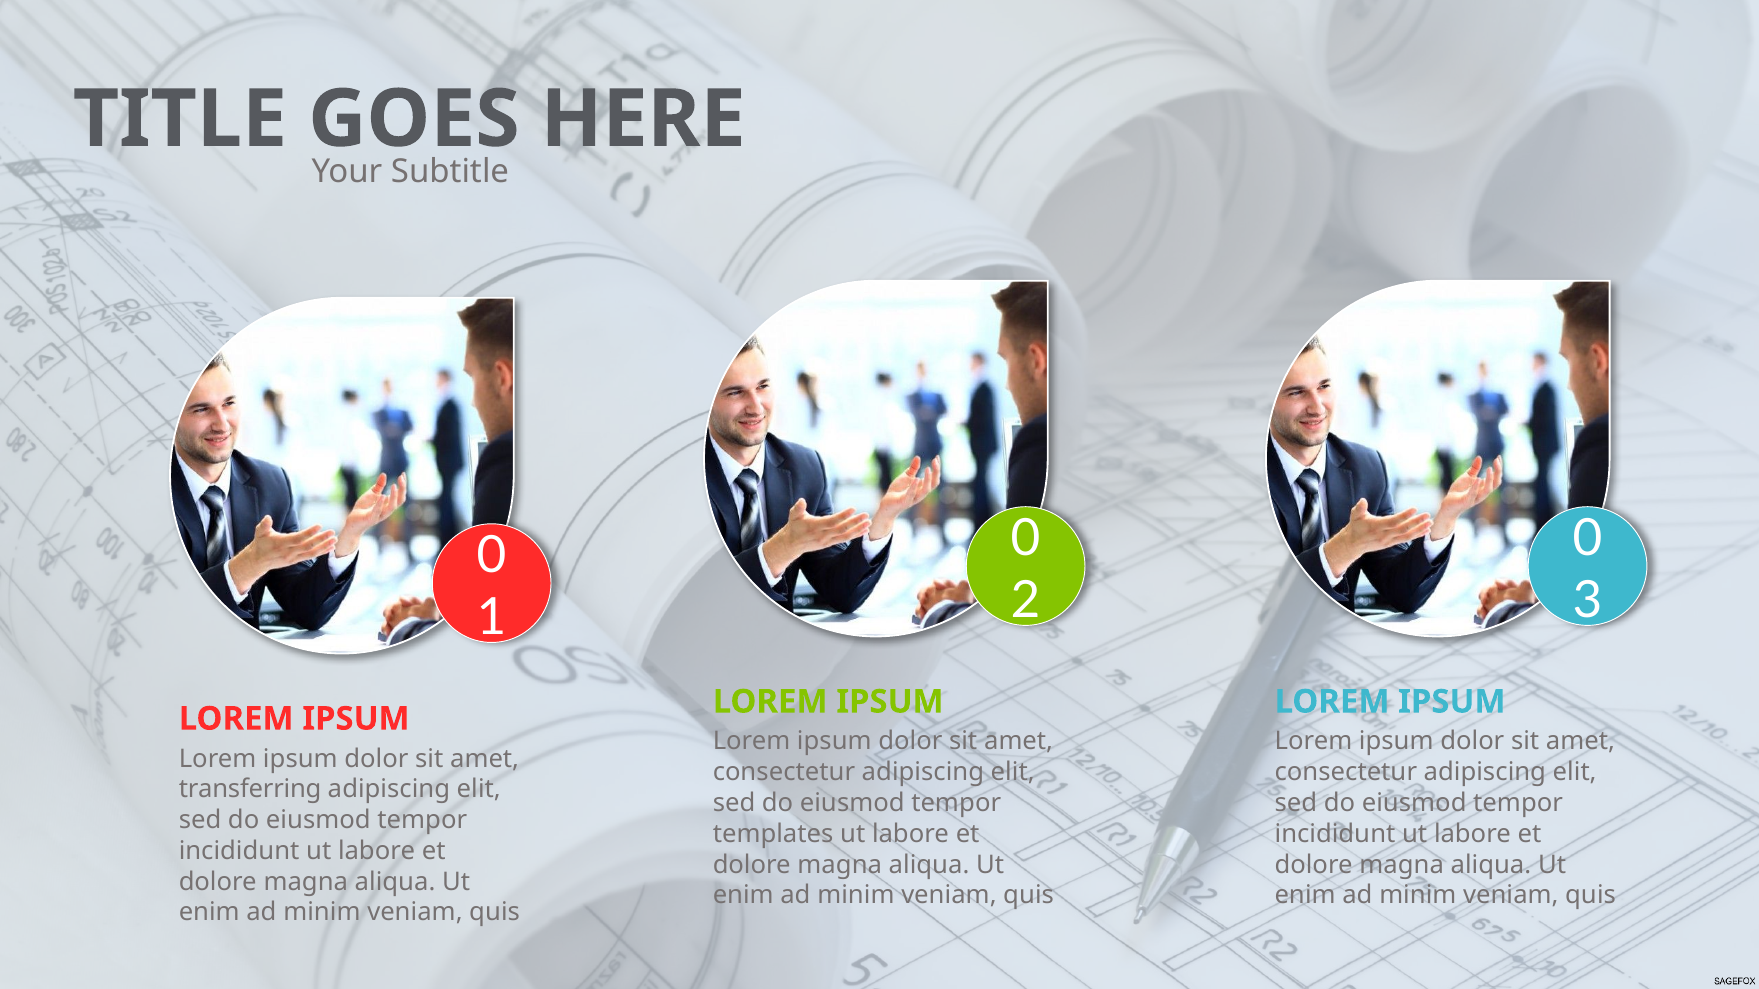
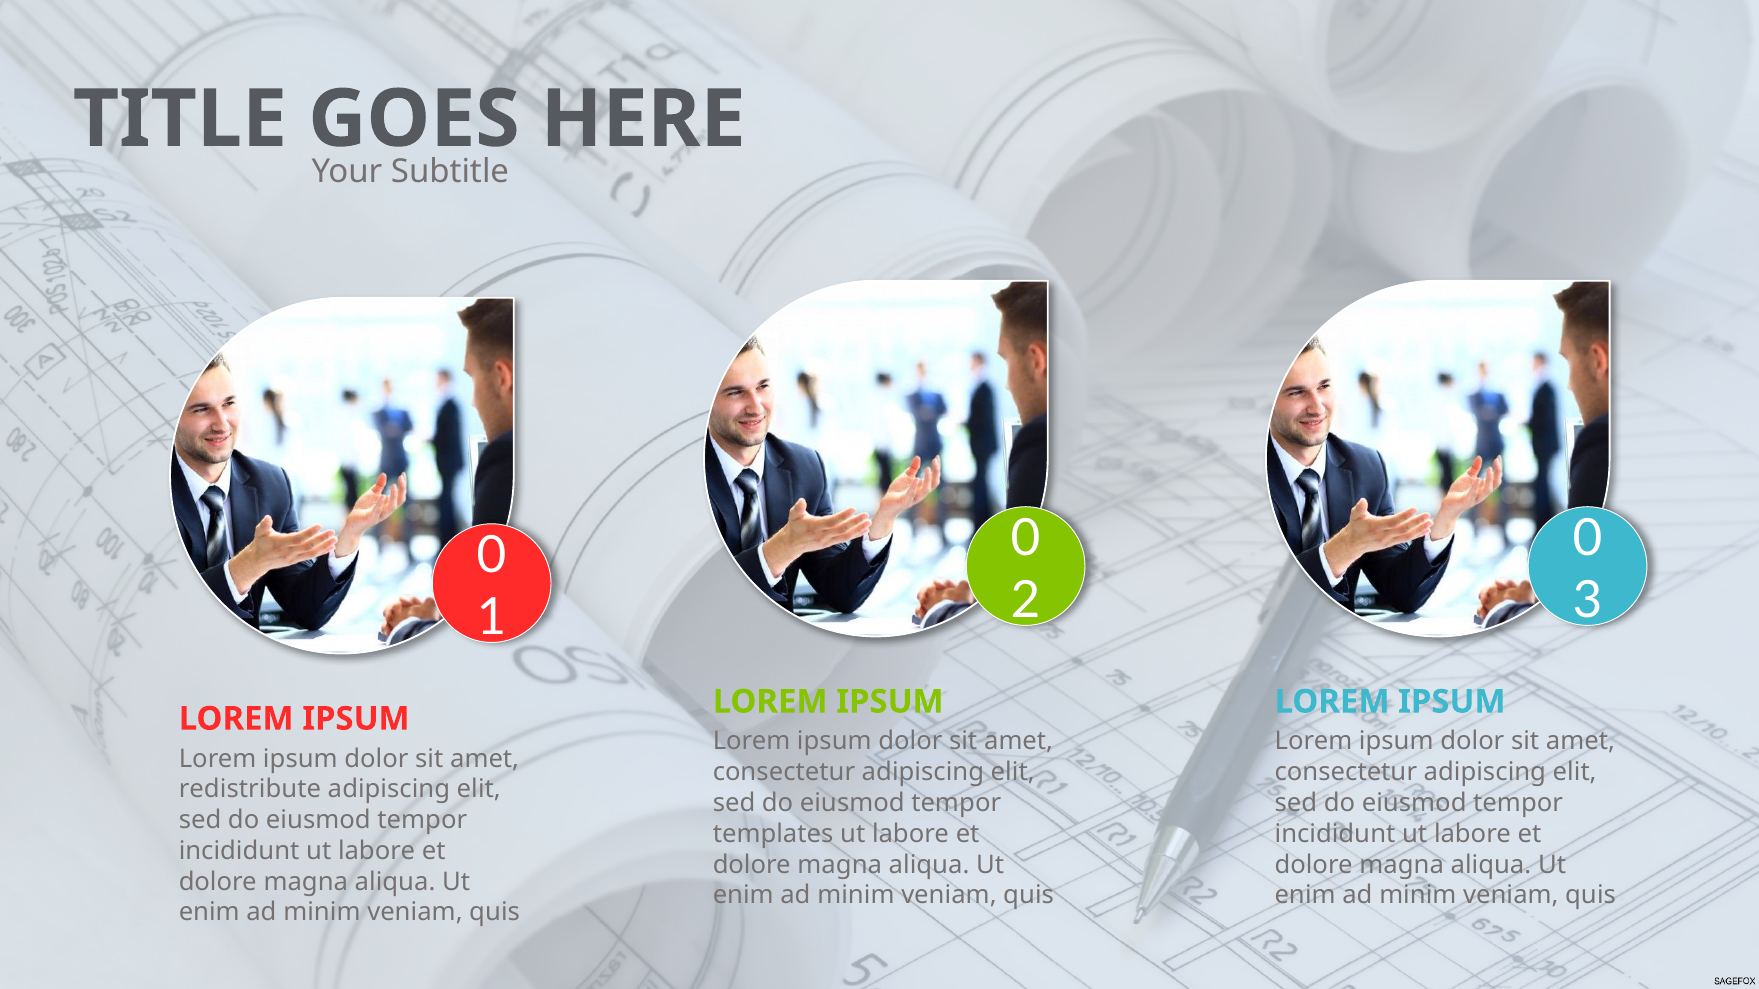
transferring: transferring -> redistribute (250, 790)
